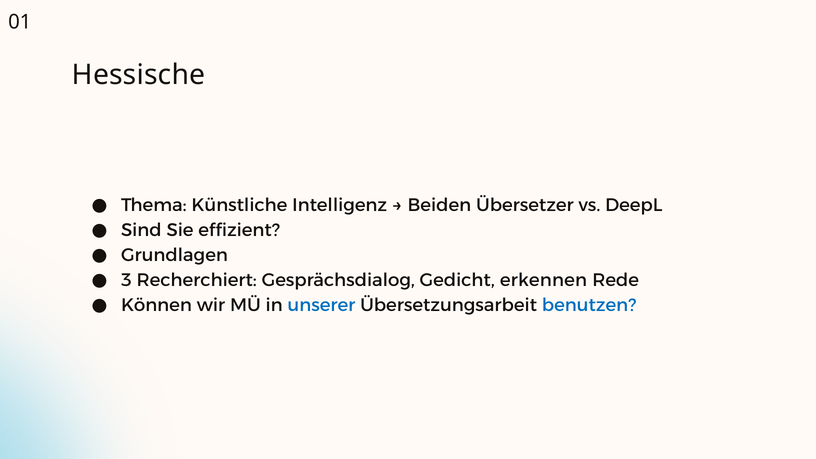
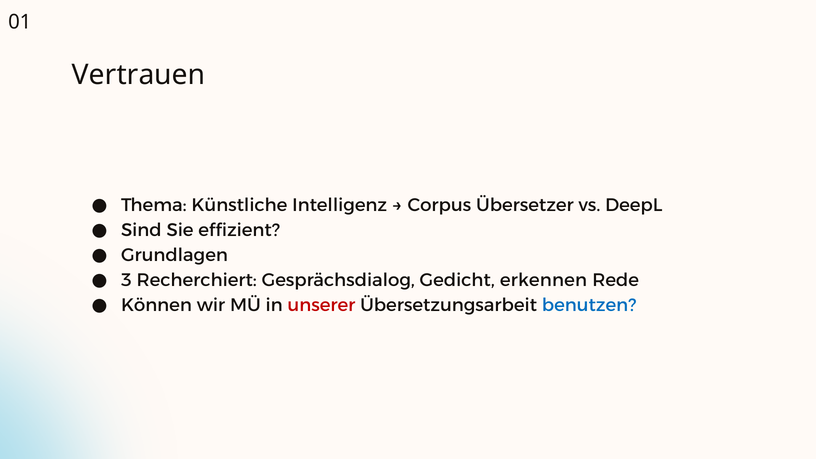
Hessische: Hessische -> Vertrauen (139, 75)
Beiden: Beiden -> Corpus (439, 205)
unserer colour: blue -> red (321, 305)
